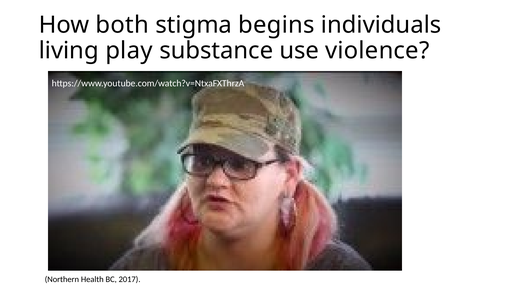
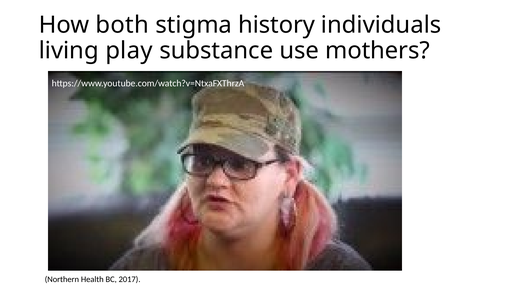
begins: begins -> history (277, 25)
violence: violence -> mothers (377, 51)
